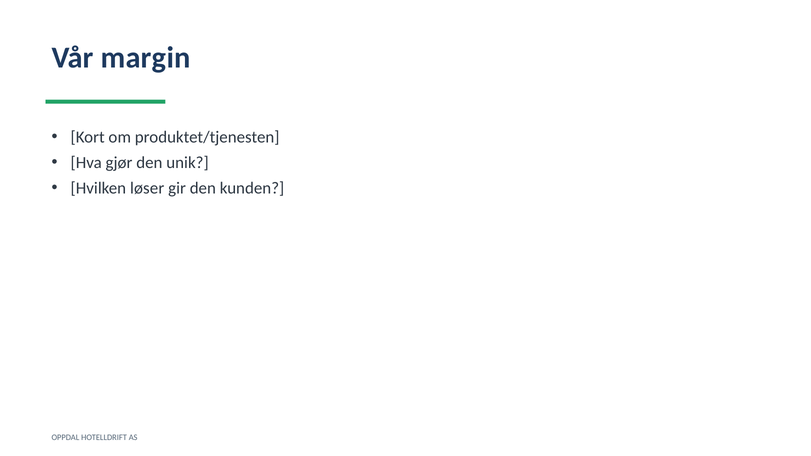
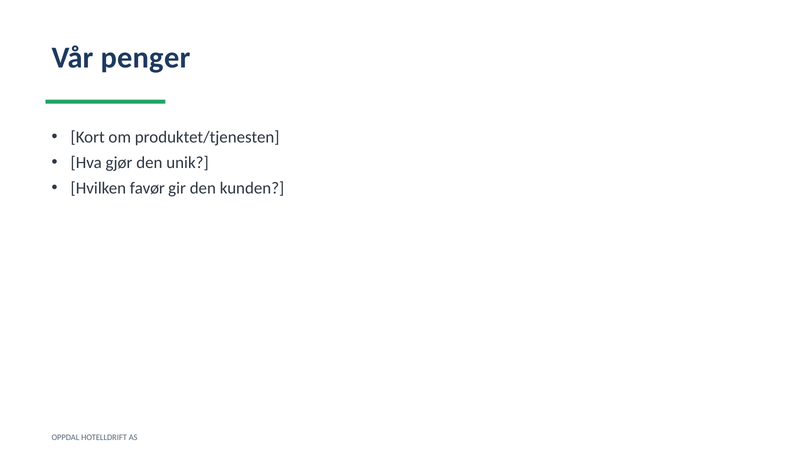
margin: margin -> penger (146, 58)
løser: løser -> favør (147, 188)
